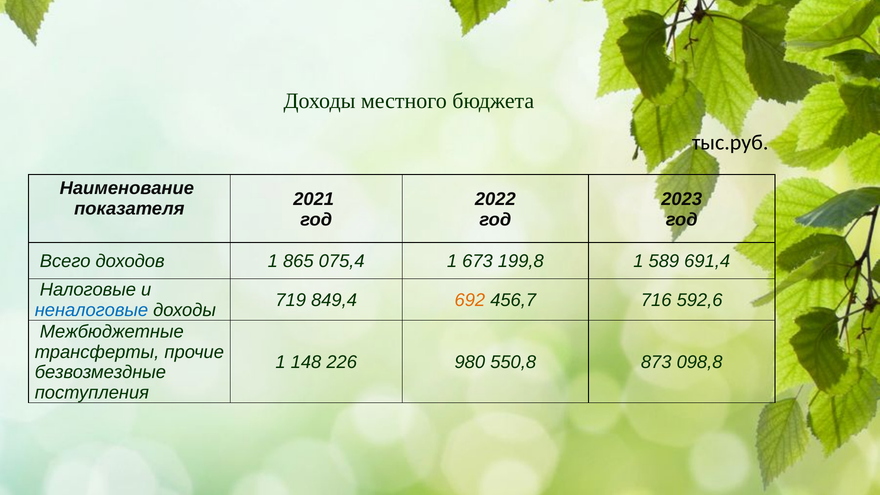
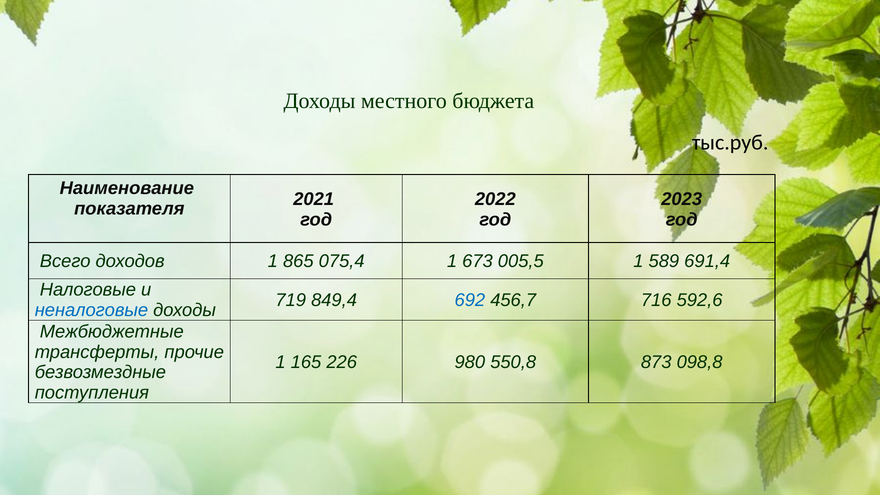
199,8: 199,8 -> 005,5 (521, 261)
692 colour: orange -> blue (470, 300)
148: 148 -> 165 (306, 362)
